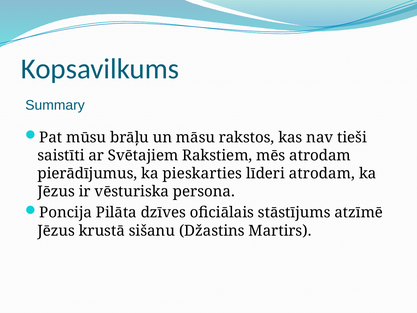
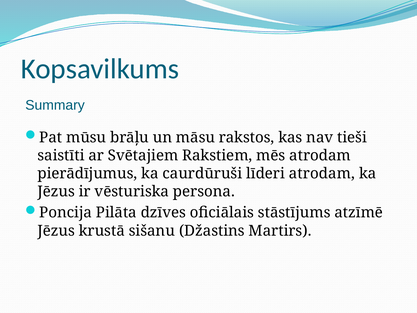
pieskarties: pieskarties -> caurdūruši (202, 173)
